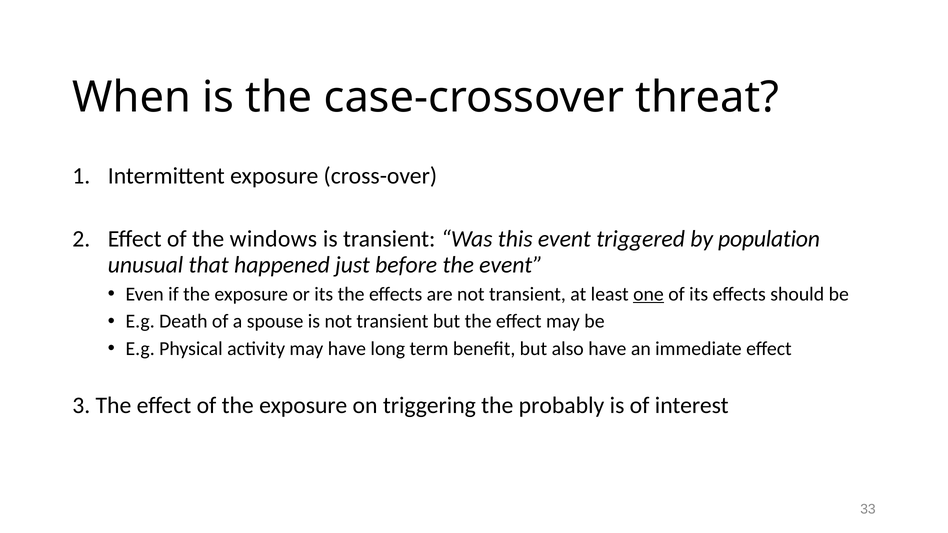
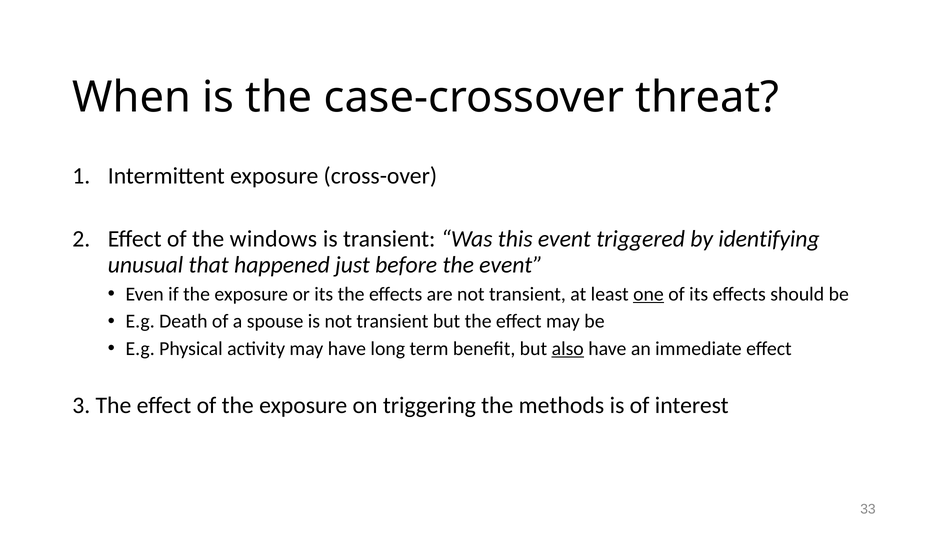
population: population -> identifying (769, 239)
also underline: none -> present (568, 349)
probably: probably -> methods (561, 405)
